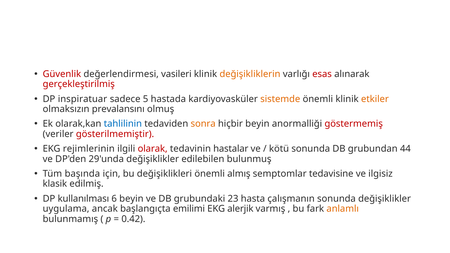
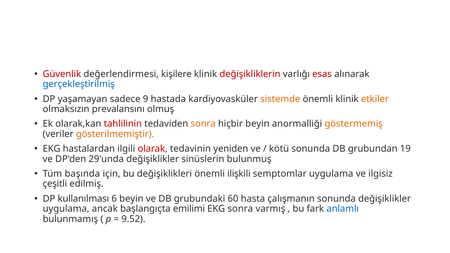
vasileri: vasileri -> kişilere (176, 74)
değişikliklerin colour: orange -> red (250, 74)
gerçekleştirilmiş colour: red -> blue (79, 84)
inspiratuar: inspiratuar -> yaşamayan (83, 99)
5: 5 -> 9 (146, 99)
tahlilinin colour: blue -> red (123, 124)
göstermemiş colour: red -> orange (354, 124)
gösterilmemiştir colour: red -> orange (115, 134)
rejimlerinin: rejimlerinin -> hastalardan (89, 149)
hastalar: hastalar -> yeniden (231, 149)
44: 44 -> 19 (405, 149)
edilebilen: edilebilen -> sinüslerin (203, 159)
almış: almış -> ilişkili (239, 174)
semptomlar tedavisine: tedavisine -> uygulama (331, 174)
klasik: klasik -> çeşitli (55, 184)
23: 23 -> 60 (233, 199)
EKG alerjik: alerjik -> sonra (240, 209)
anlamlı colour: orange -> blue (343, 209)
0.42: 0.42 -> 9.52 (133, 219)
